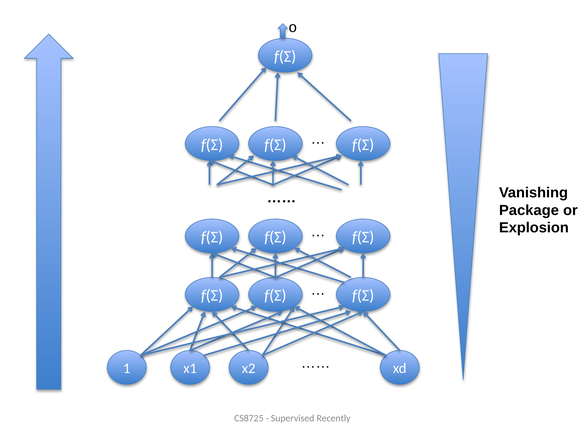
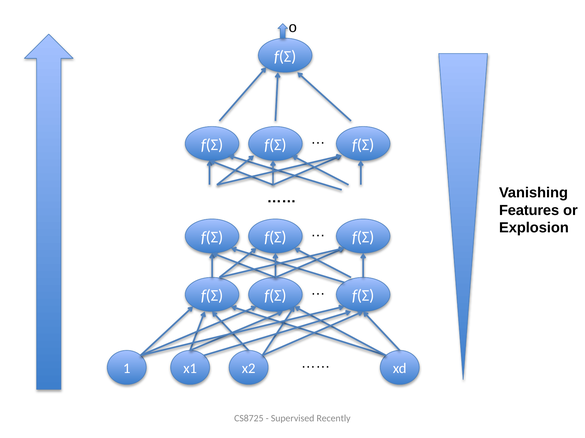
Package: Package -> Features (529, 211)
